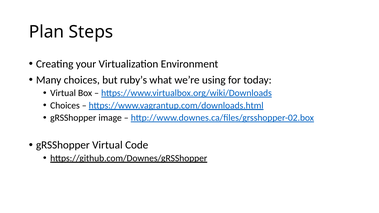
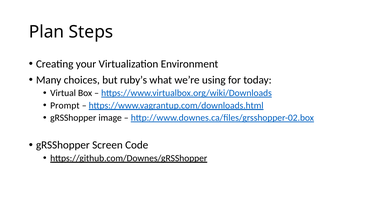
Choices: Choices -> Prompt (65, 106)
gRSShopper Virtual: Virtual -> Screen (107, 145)
